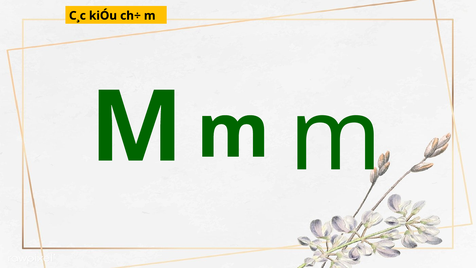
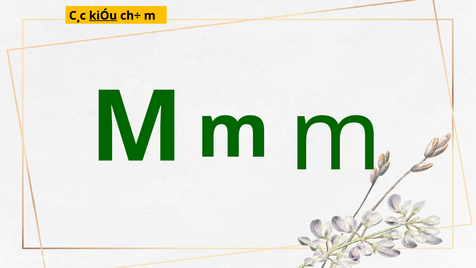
kiÓu underline: none -> present (103, 16)
